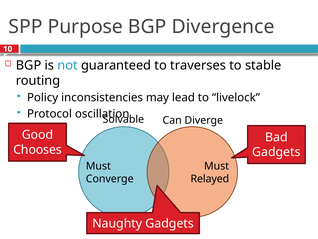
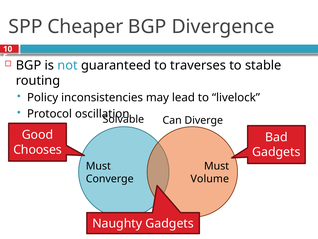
Purpose: Purpose -> Cheaper (85, 27)
Relayed: Relayed -> Volume (210, 179)
